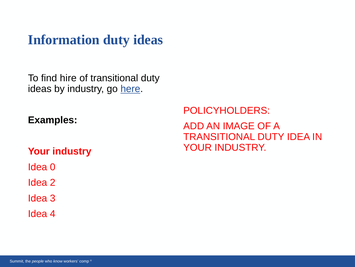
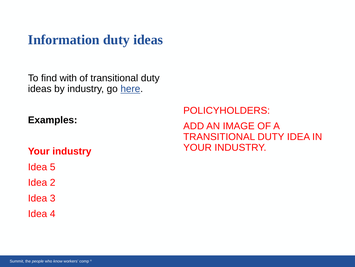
hire: hire -> with (68, 78)
0: 0 -> 5 (53, 167)
